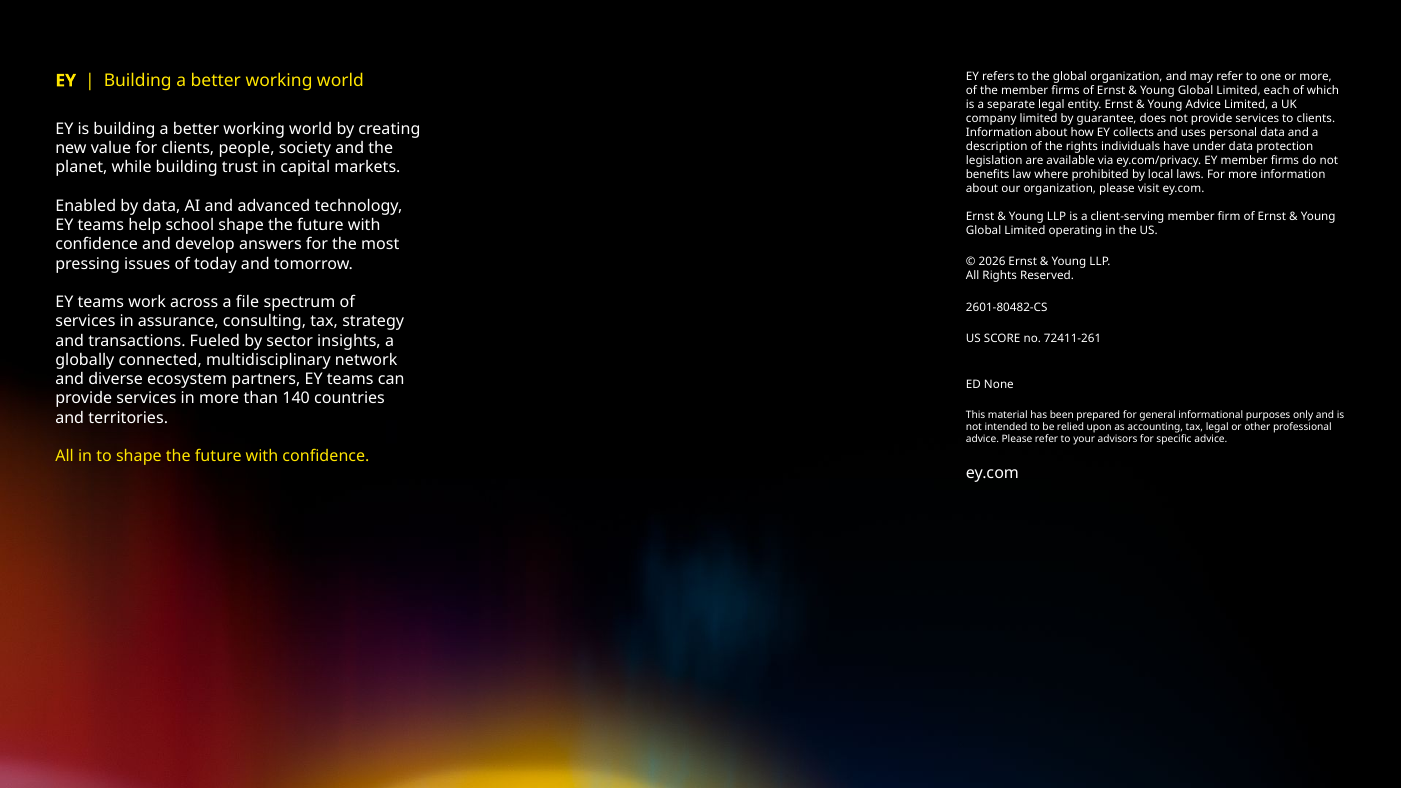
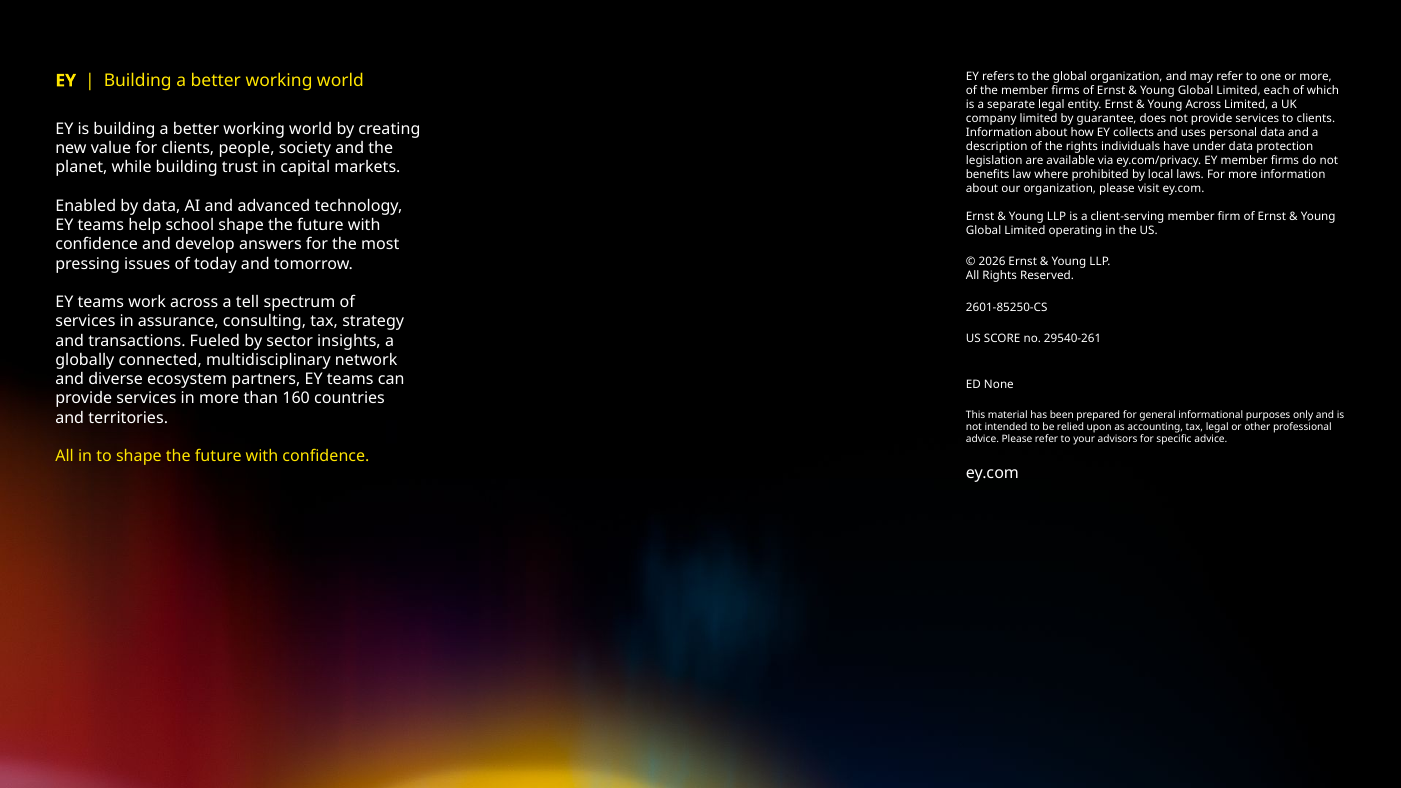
Young Advice: Advice -> Across (1203, 105)
file: file -> tell (248, 302)
2601-80482-CS: 2601-80482-CS -> 2601-85250-CS (1007, 308)
72411-261: 72411-261 -> 29540-261 (1073, 339)
140: 140 -> 160 (296, 399)
